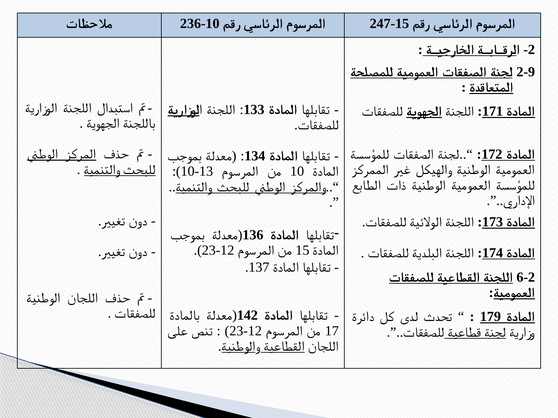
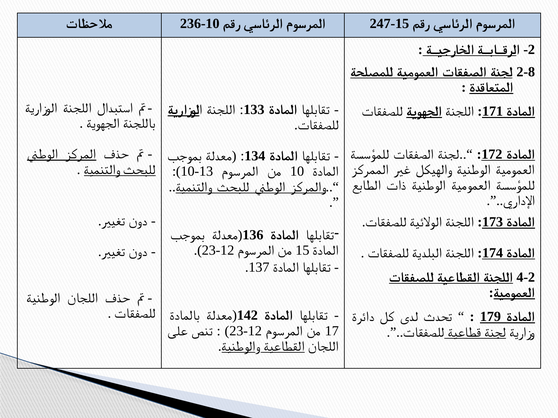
2-9: 2-9 -> 2-8 (526, 72)
6-2: 6-2 -> 4-2 (526, 278)
